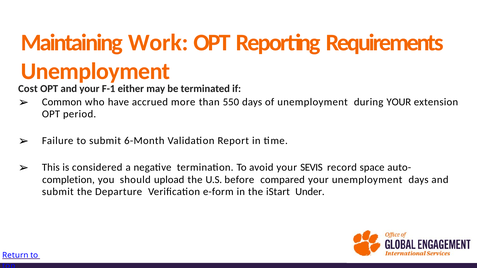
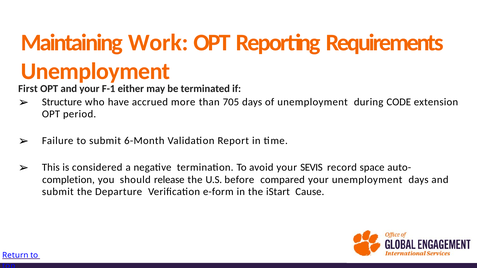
Cost: Cost -> First (28, 89)
Common: Common -> Structure (62, 102)
550: 550 -> 705 (231, 102)
during YOUR: YOUR -> CODE (399, 102)
upload: upload -> release (169, 180)
Under: Under -> Cause (310, 192)
